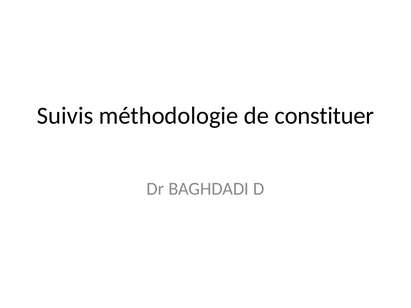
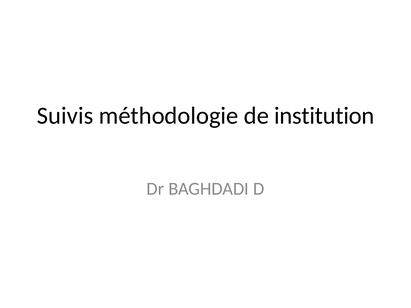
constituer: constituer -> institution (324, 116)
